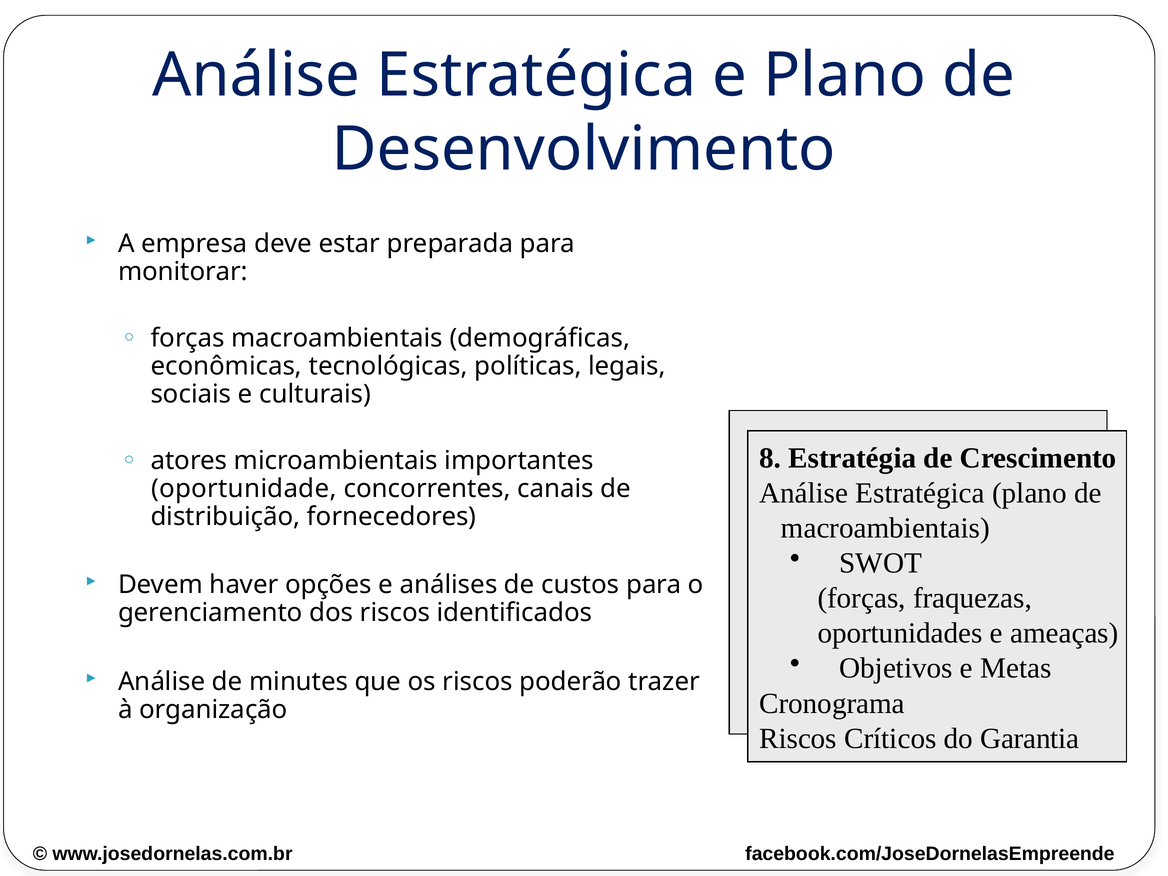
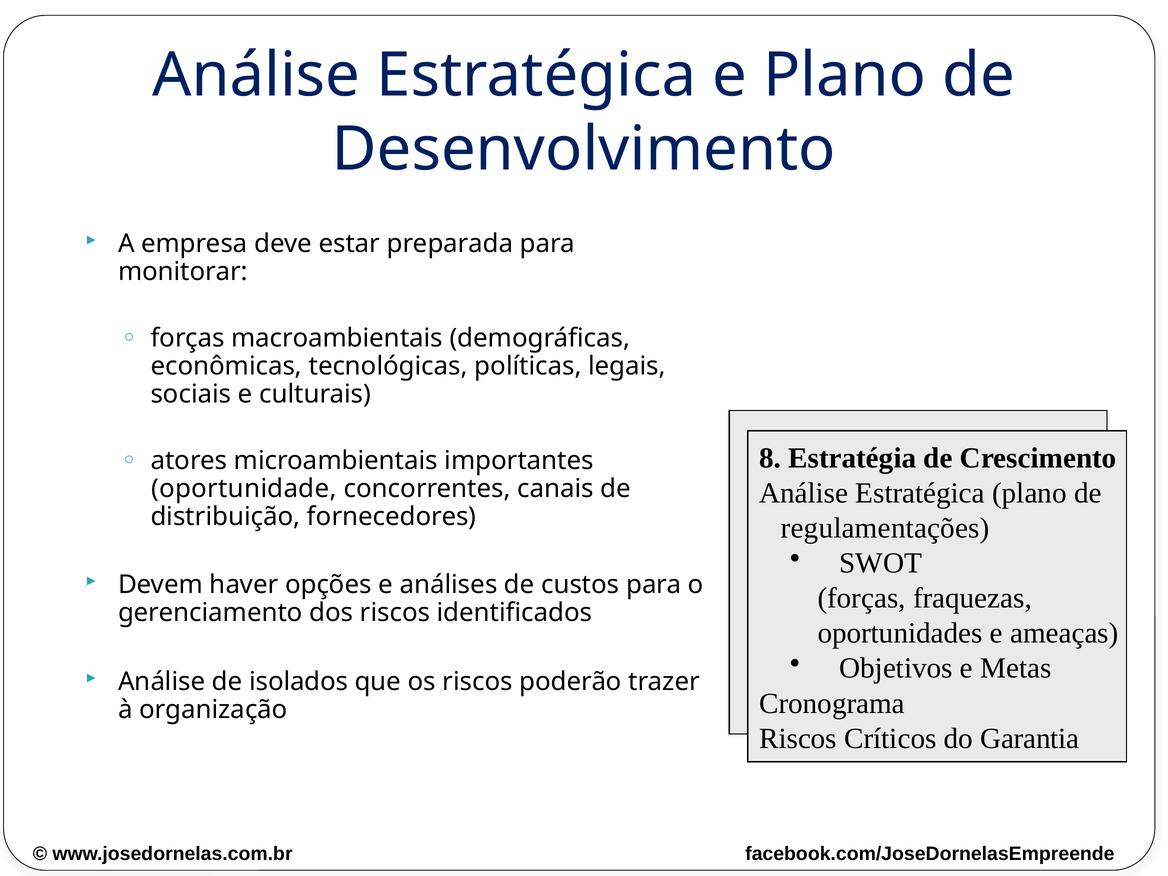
macroambientais: macroambientais -> regulamentações (885, 528)
minutes: minutes -> isolados (299, 681)
